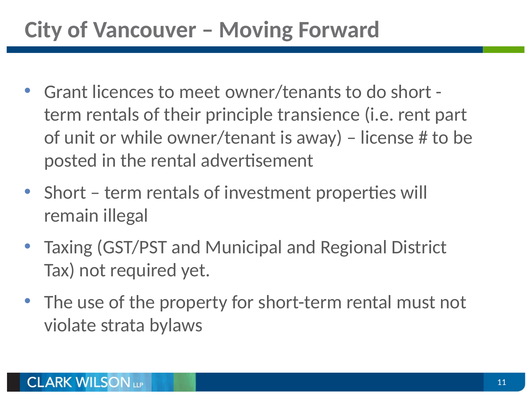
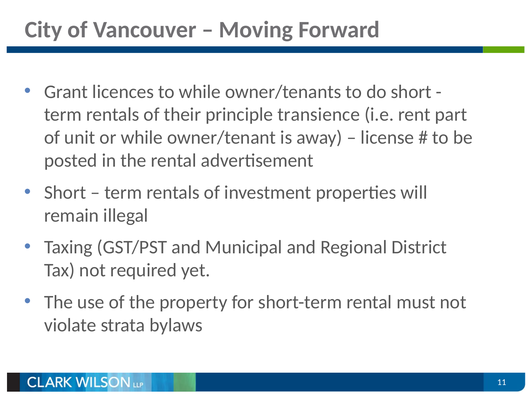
to meet: meet -> while (200, 92)
